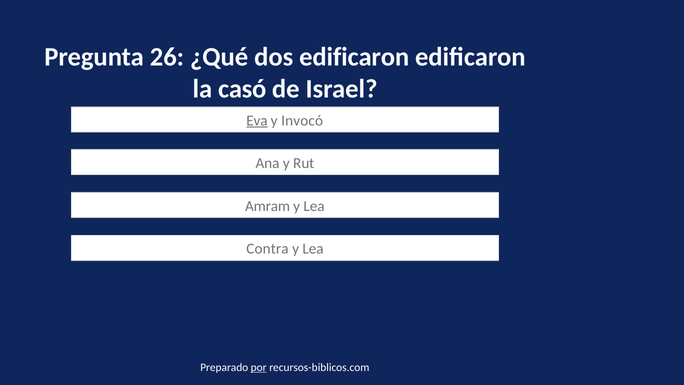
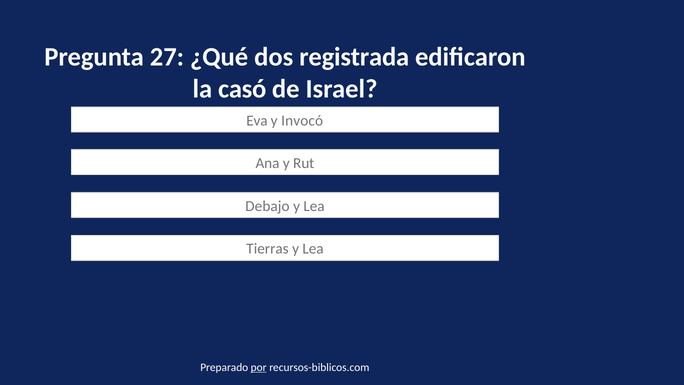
26: 26 -> 27 (167, 57)
dos edificaron: edificaron -> registrada (354, 57)
Eva underline: present -> none (257, 120)
Amram: Amram -> Debajo (267, 206)
Contra: Contra -> Tierras (268, 249)
